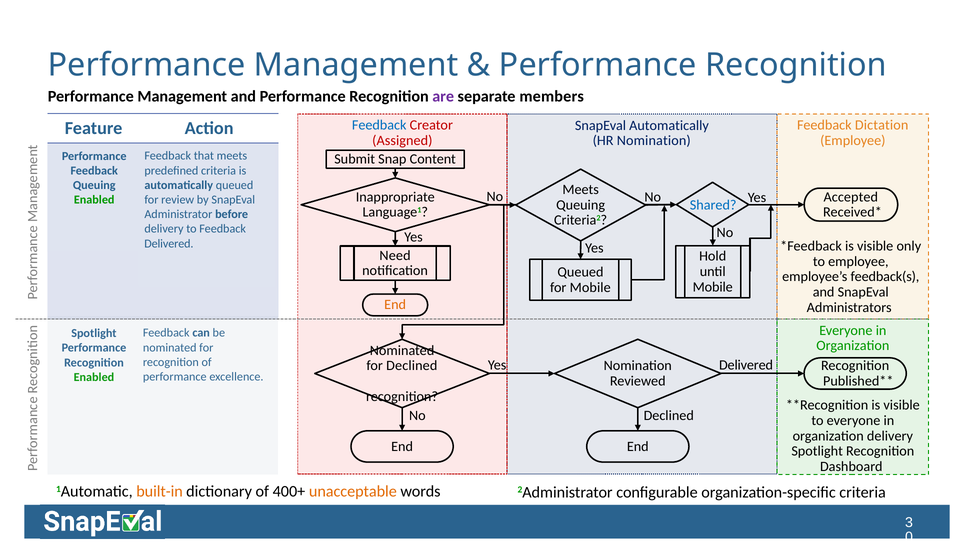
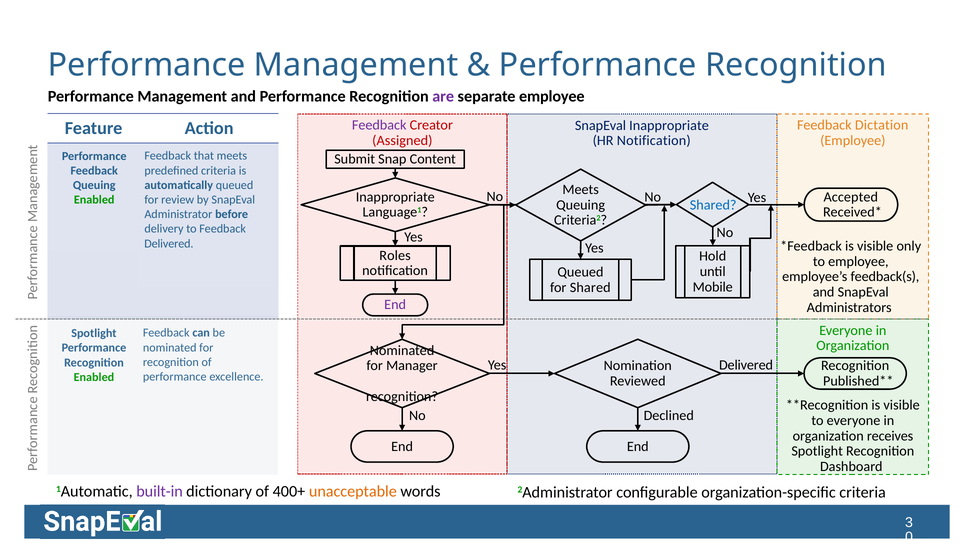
separate members: members -> employee (552, 96)
Feedback colour: blue -> purple (379, 125)
SnapEval Automatically: Automatically -> Inappropriate (669, 125)
HR Nomination: Nomination -> Notification (654, 141)
Need: Need -> Roles (395, 255)
for Mobile: Mobile -> Shared (590, 287)
End colour: orange -> purple (395, 305)
for Declined: Declined -> Manager (412, 366)
organization delivery: delivery -> receives (890, 436)
built-in colour: orange -> purple (160, 491)
